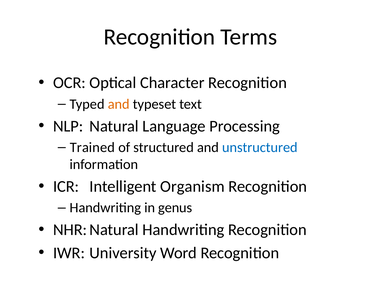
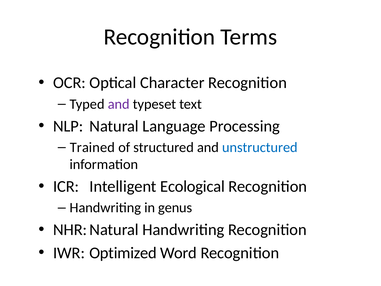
and colour: orange -> purple (119, 104)
Organism: Organism -> Ecological (192, 186)
University: University -> Optimized (123, 253)
